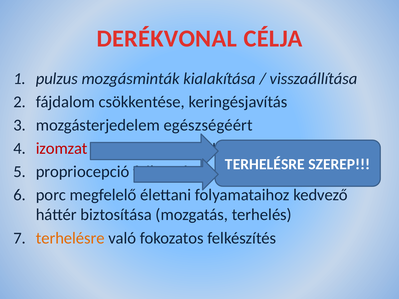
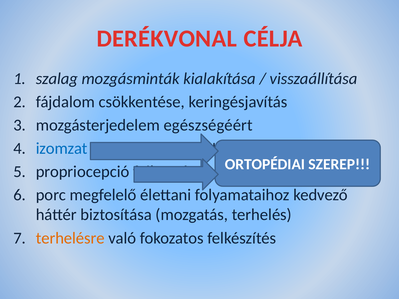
pulzus: pulzus -> szalag (57, 79)
izomzat colour: red -> blue (62, 148)
TERHELÉSRE: TERHELÉSRE -> ORTOPÉDIAI (265, 164)
